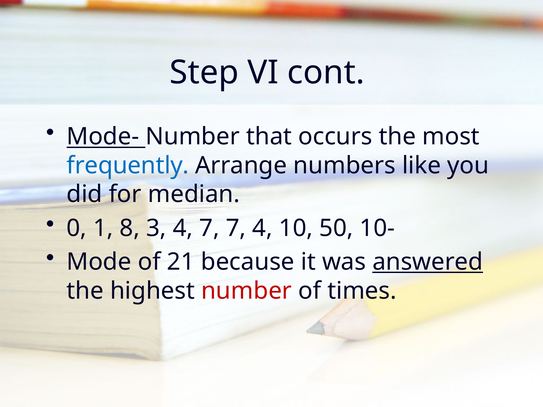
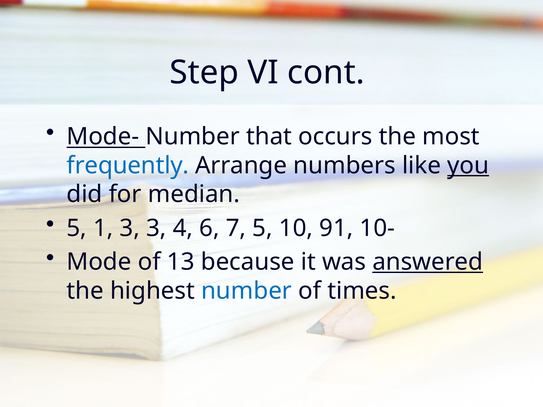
you underline: none -> present (468, 165)
0: 0 -> 5 (77, 228)
1 8: 8 -> 3 (130, 228)
4 7: 7 -> 6 (209, 228)
7 4: 4 -> 5 (262, 228)
50: 50 -> 91 (336, 228)
21: 21 -> 13 (181, 262)
number colour: red -> blue (247, 291)
